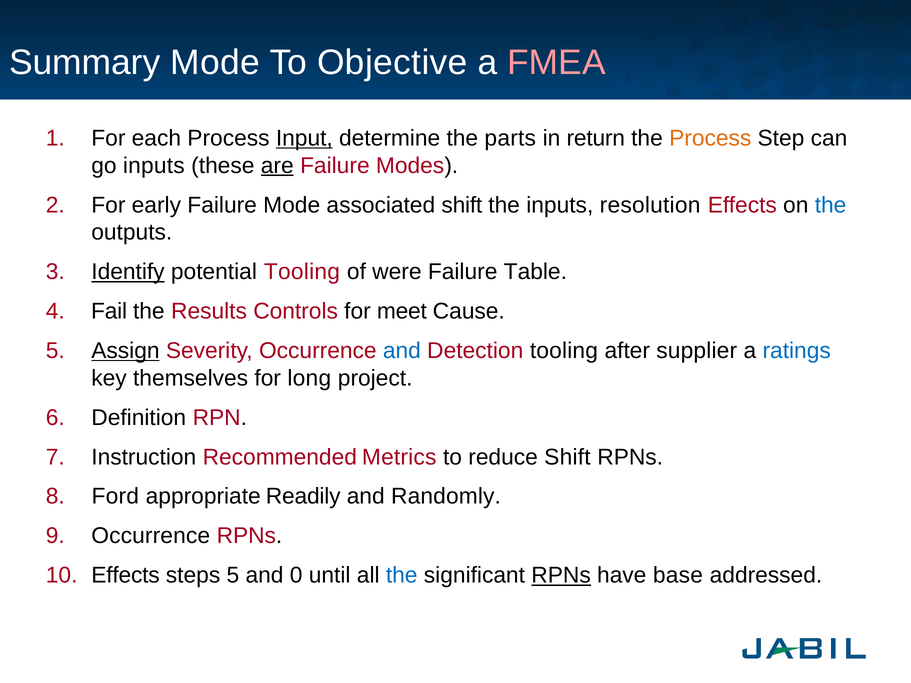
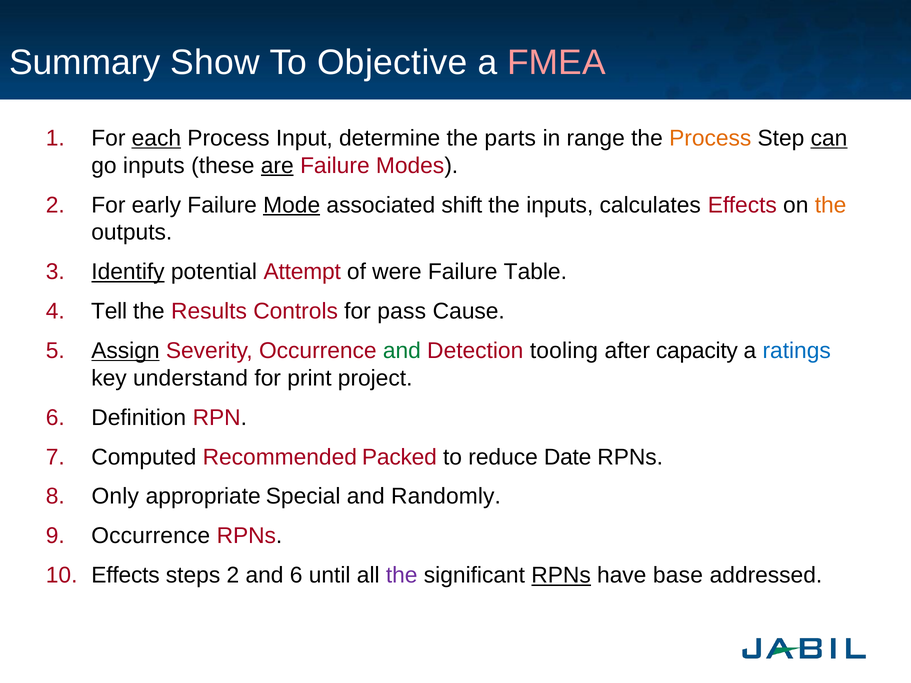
Summary Mode: Mode -> Show (215, 62)
each underline: none -> present (156, 138)
Input underline: present -> none (304, 138)
return: return -> range (596, 138)
can underline: none -> present (829, 138)
Mode underline: none -> present (292, 205)
resolution: resolution -> calculates (650, 205)
the colour: blue -> orange (831, 205)
potential Tooling: Tooling -> Attempt (302, 272)
Fail: Fail -> Tell (109, 311)
meet: meet -> pass (402, 311)
and colour: blue -> green (402, 351)
supplier: supplier -> capacity (697, 351)
themselves: themselves -> understand (191, 378)
long: long -> print (309, 378)
Instruction: Instruction -> Computed (144, 457)
Metrics: Metrics -> Packed (399, 457)
reduce Shift: Shift -> Date (568, 457)
Ford: Ford -> Only (115, 497)
Readily: Readily -> Special (303, 497)
steps 5: 5 -> 2 (233, 576)
and 0: 0 -> 6 (296, 576)
the colour: blue -> purple (402, 576)
